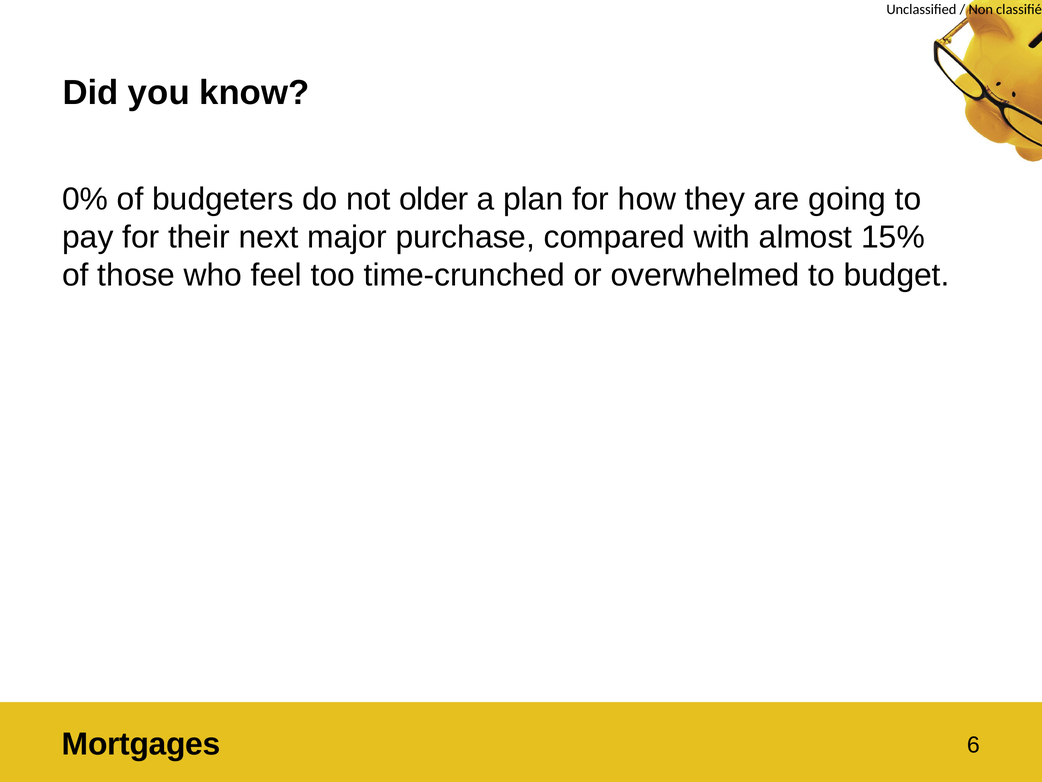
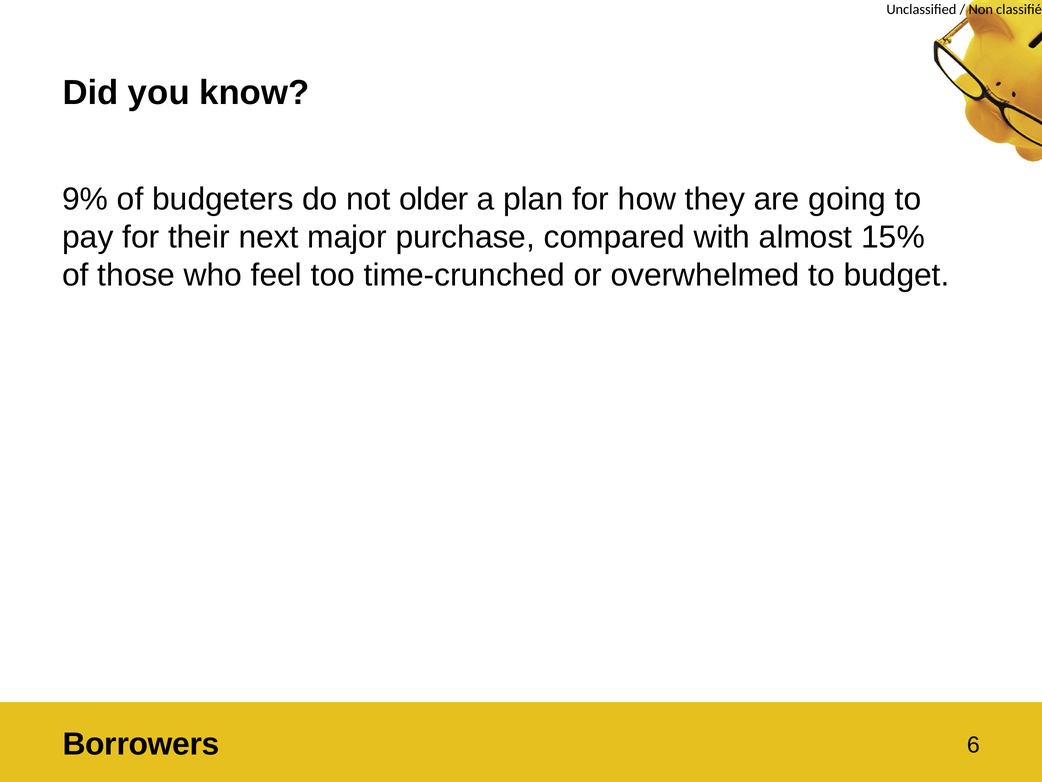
0%: 0% -> 9% (85, 199)
Mortgages: Mortgages -> Borrowers (141, 744)
